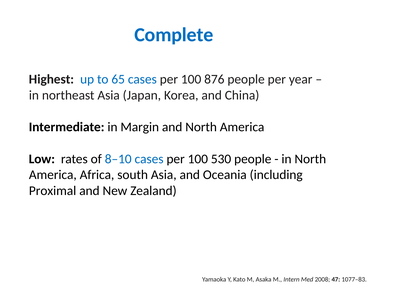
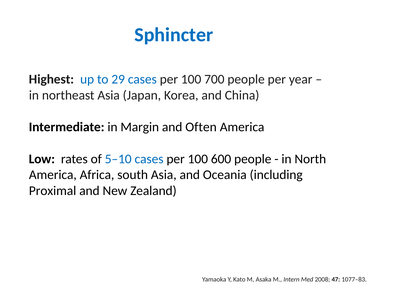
Complete: Complete -> Sphincter (174, 35)
65: 65 -> 29 (118, 79)
876: 876 -> 700 (214, 79)
and North: North -> Often (201, 127)
8–10: 8–10 -> 5–10 (118, 159)
530: 530 -> 600 (221, 159)
